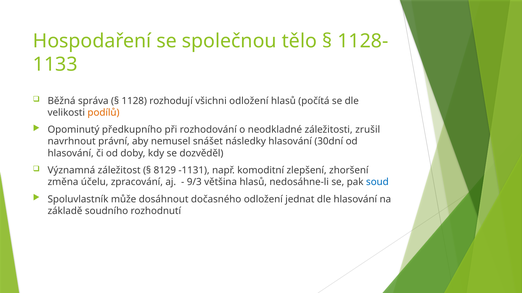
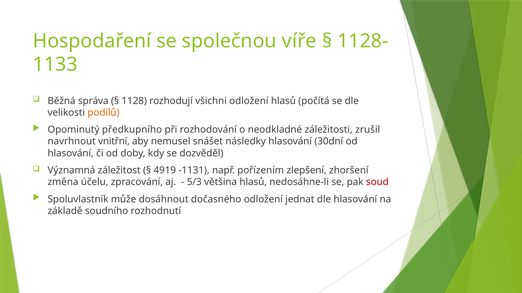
tělo: tělo -> víře (299, 41)
právní: právní -> vnitřní (114, 142)
8129: 8129 -> 4919 (165, 171)
komoditní: komoditní -> pořízením (261, 171)
9/3: 9/3 -> 5/3 (194, 182)
soud colour: blue -> red (377, 182)
